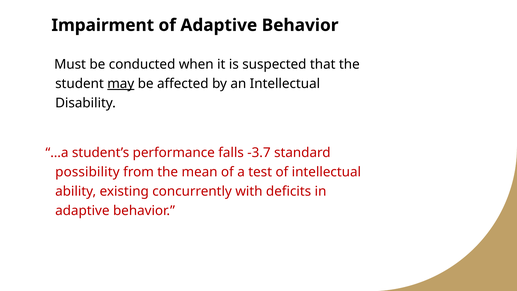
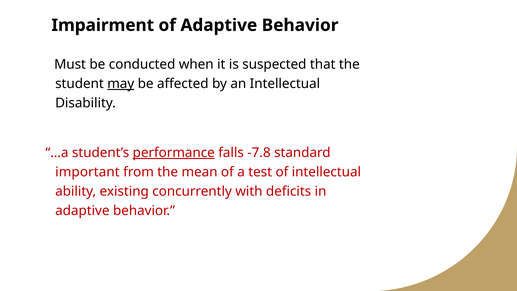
performance underline: none -> present (174, 153)
-3.7: -3.7 -> -7.8 (259, 153)
possibility: possibility -> important (87, 172)
